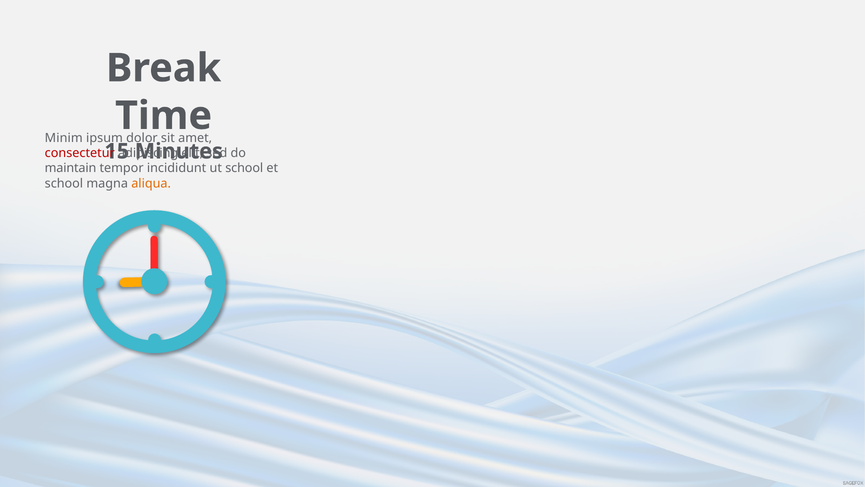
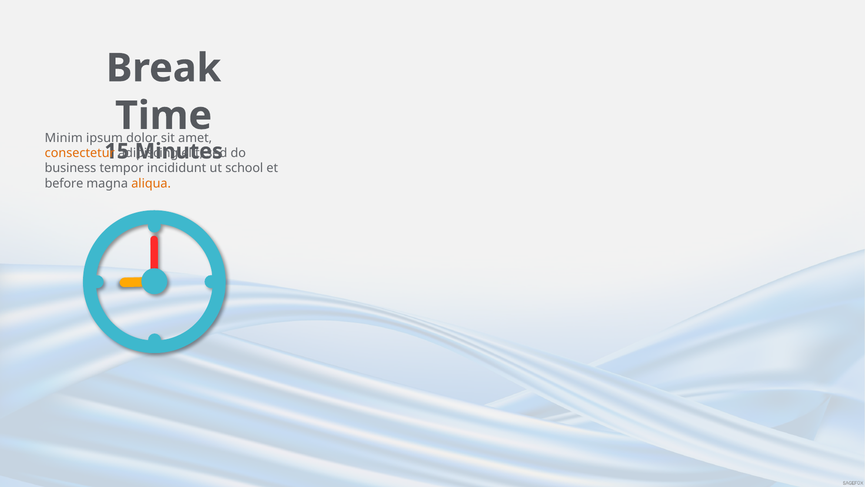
consectetur colour: red -> orange (80, 153)
maintain: maintain -> business (70, 168)
school: school -> before (64, 183)
